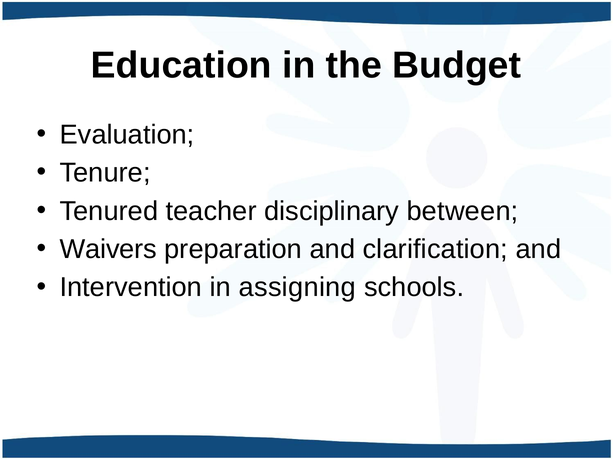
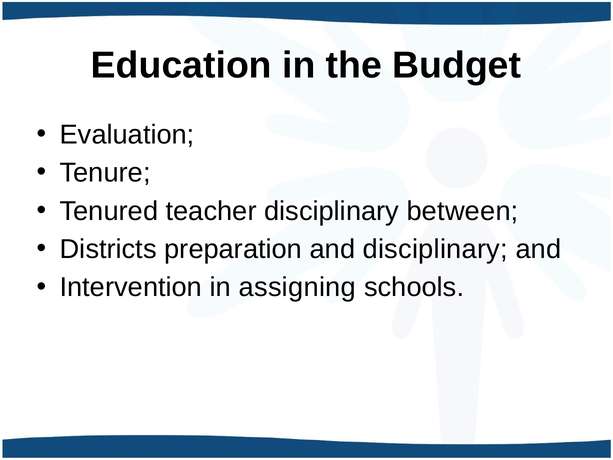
Waivers: Waivers -> Districts (108, 249)
and clarification: clarification -> disciplinary (435, 249)
